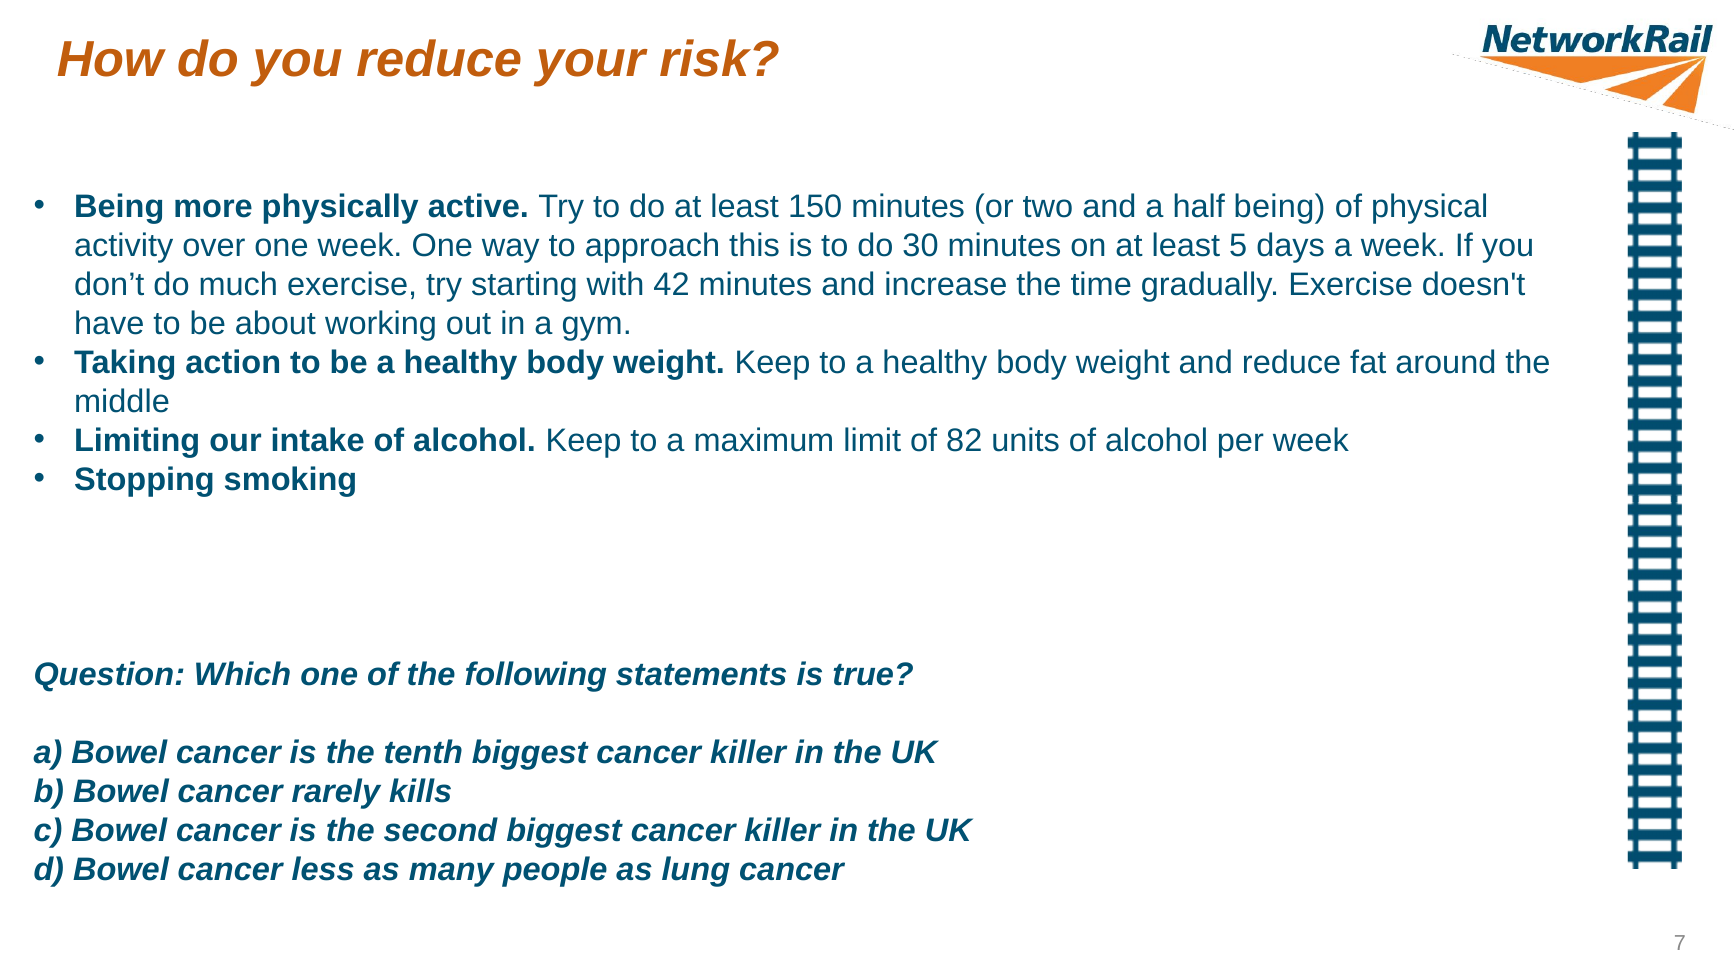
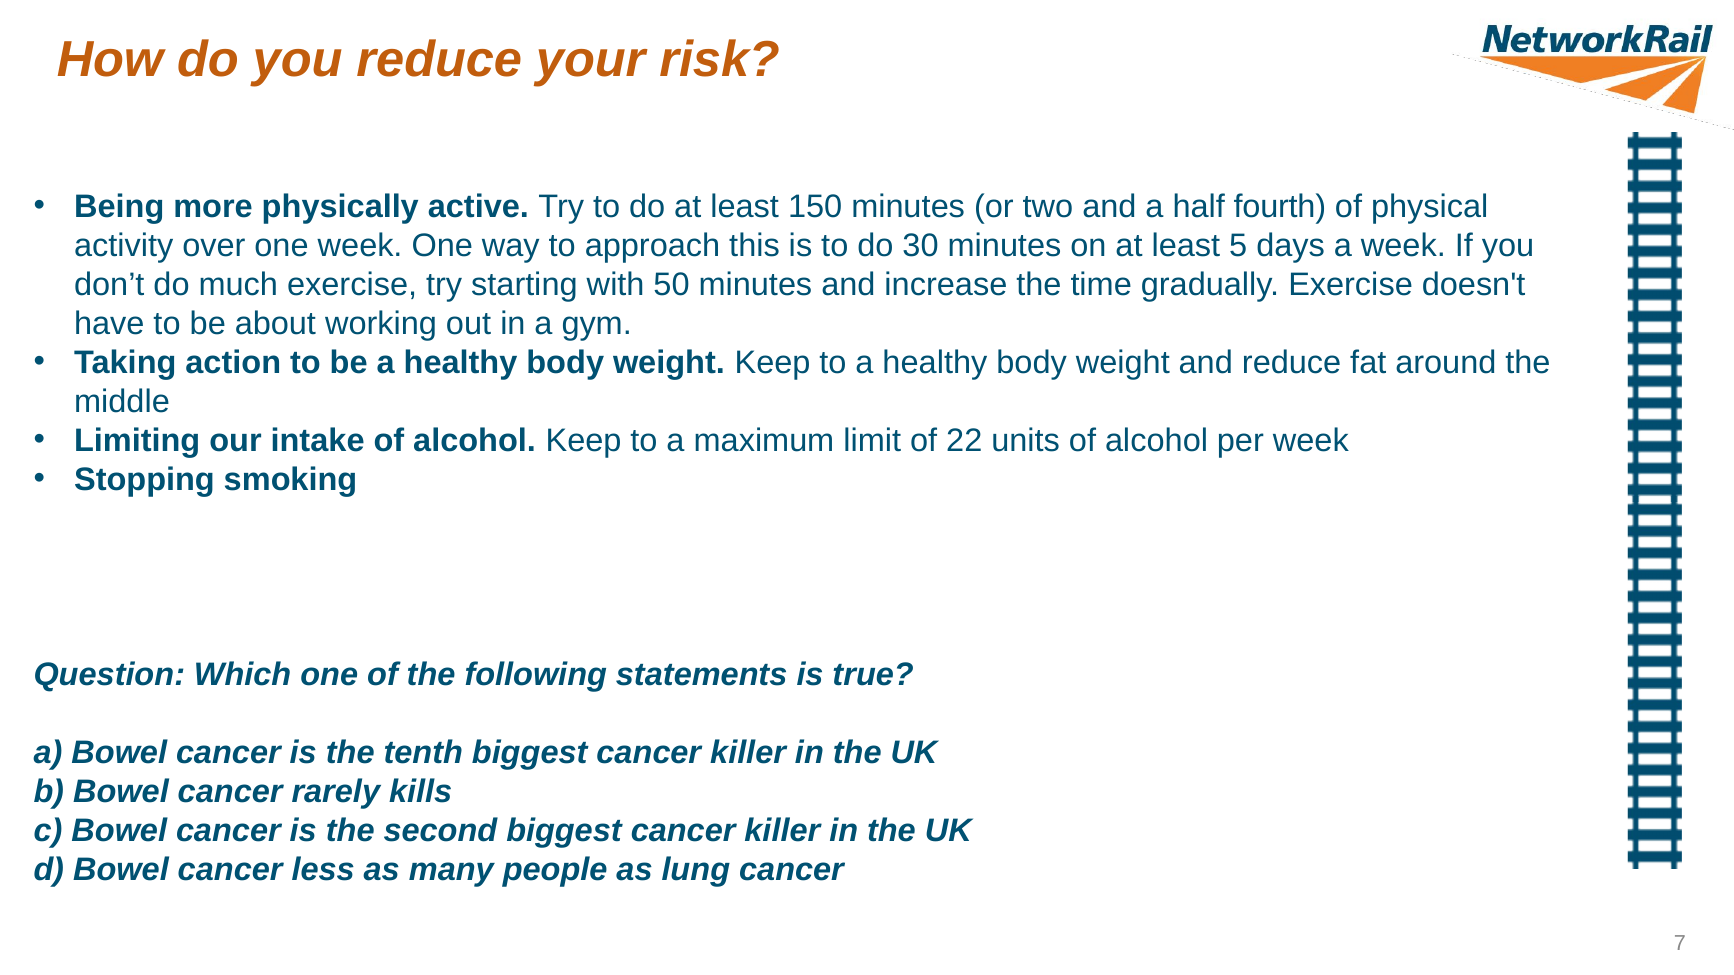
half being: being -> fourth (1280, 207)
42: 42 -> 50 (672, 285)
82: 82 -> 22 (964, 441)
